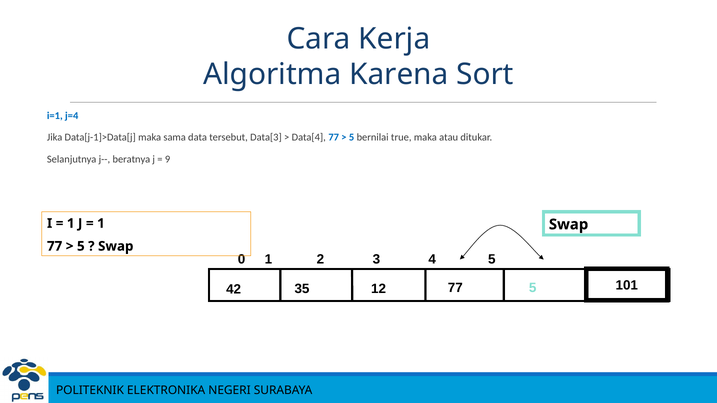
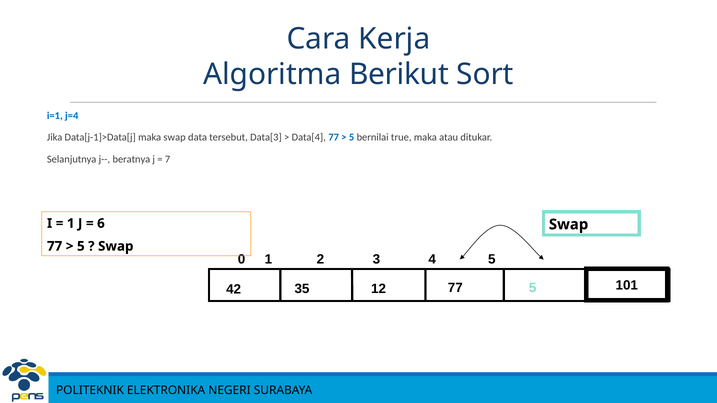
Karena: Karena -> Berikut (399, 75)
maka sama: sama -> swap (175, 138)
9: 9 -> 7 (168, 159)
1: 1 -> 6 (101, 224)
